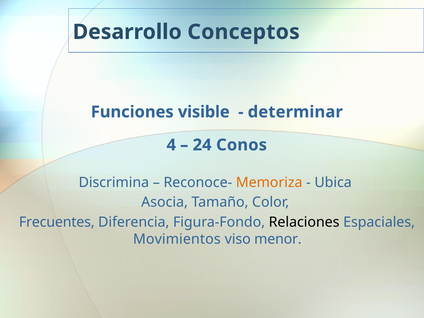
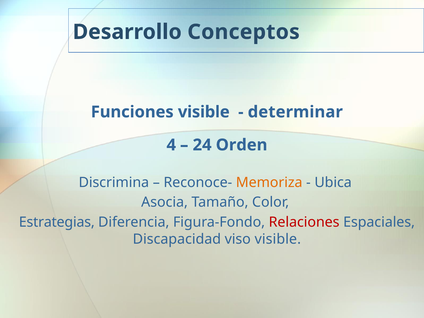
Conos: Conos -> Orden (242, 145)
Frecuentes: Frecuentes -> Estrategias (57, 222)
Relaciones colour: black -> red (304, 222)
Movimientos: Movimientos -> Discapacidad (177, 239)
viso menor: menor -> visible (278, 239)
